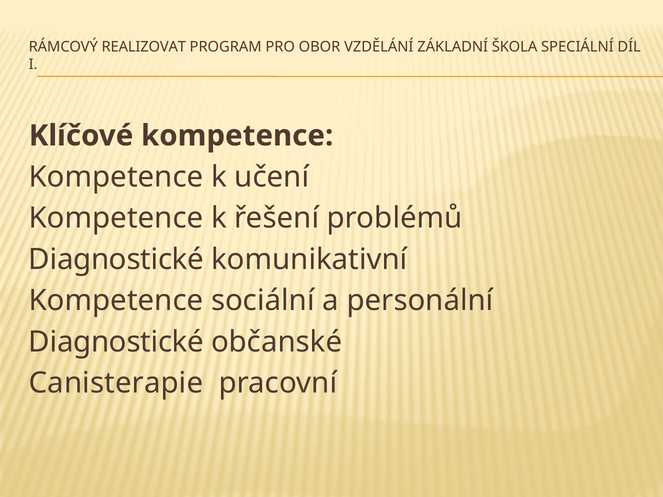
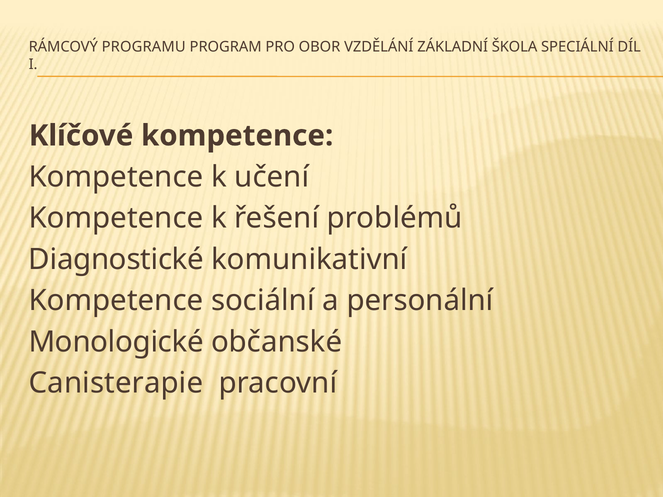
REALIZOVAT: REALIZOVAT -> PROGRAMU (144, 47)
Diagnostické: Diagnostické -> Monologické (116, 342)
